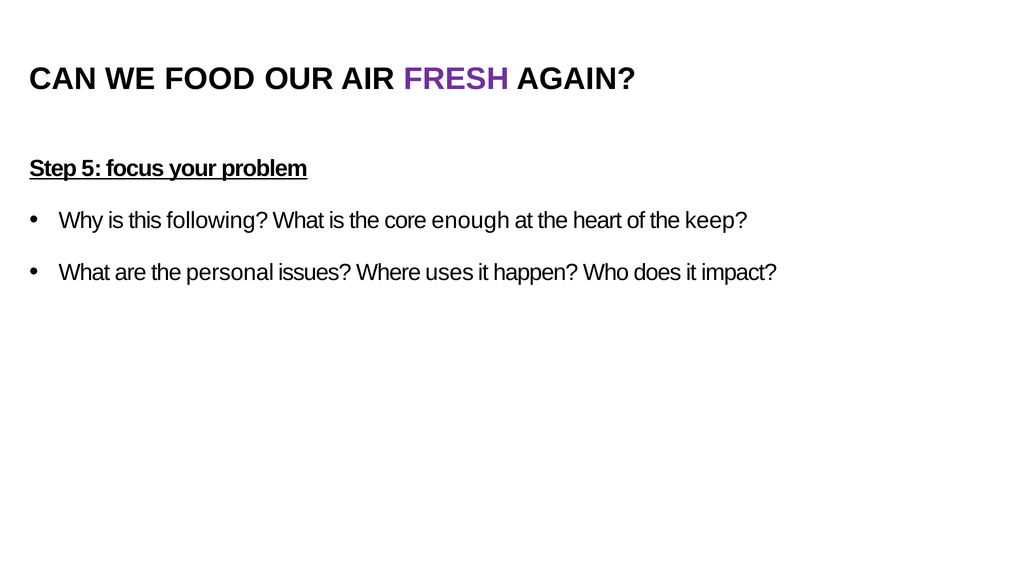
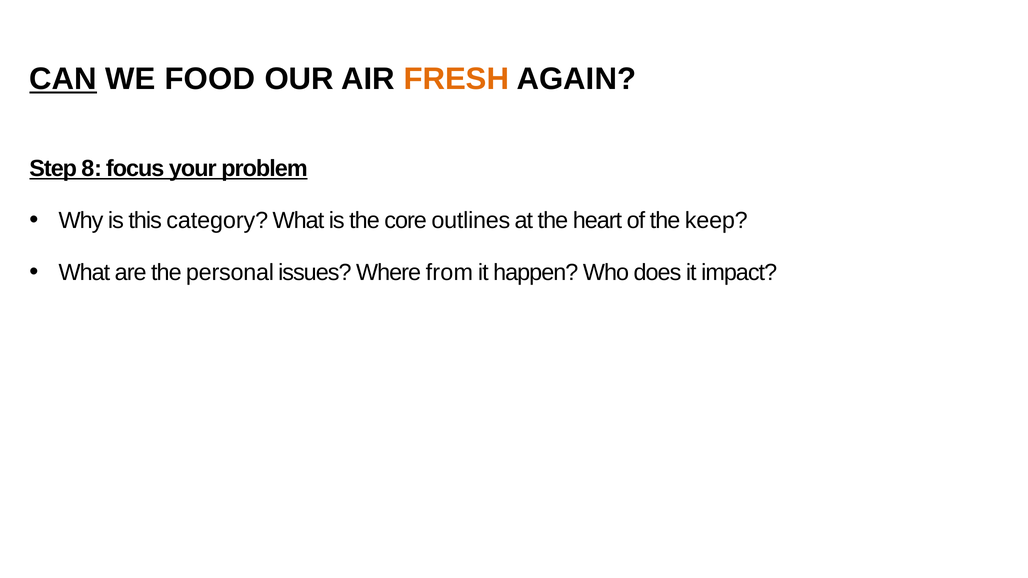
CAN underline: none -> present (63, 79)
FRESH colour: purple -> orange (456, 79)
5: 5 -> 8 (92, 169)
following: following -> category (217, 221)
enough: enough -> outlines (471, 221)
uses: uses -> from (449, 273)
